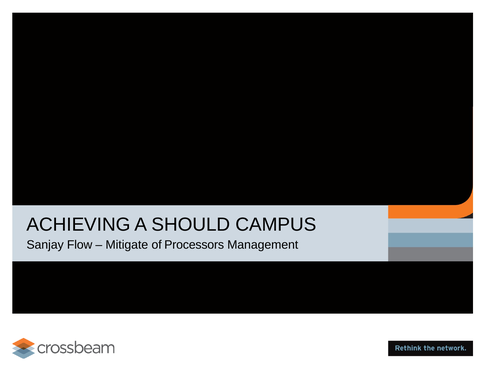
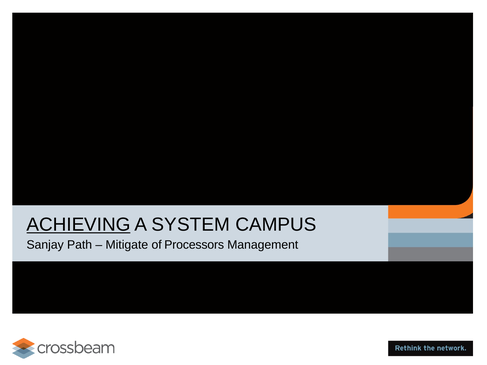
ACHIEVING underline: none -> present (79, 225)
SHOULD: SHOULD -> SYSTEM (191, 225)
Flow: Flow -> Path (80, 245)
